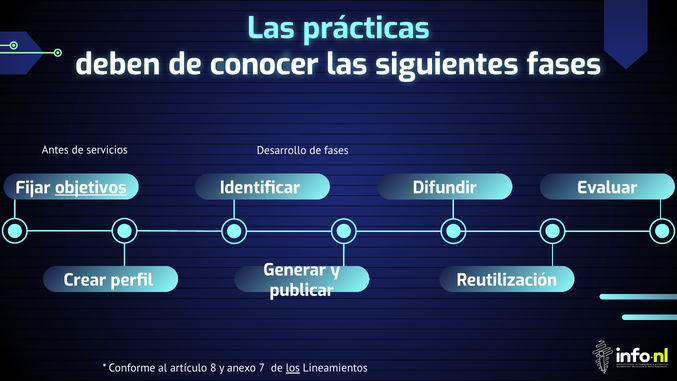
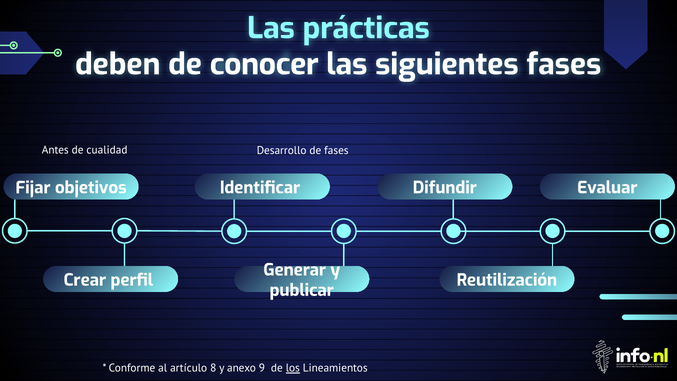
servicios: servicios -> cualidad (107, 150)
objetivos underline: present -> none (91, 188)
7: 7 -> 9 (262, 368)
